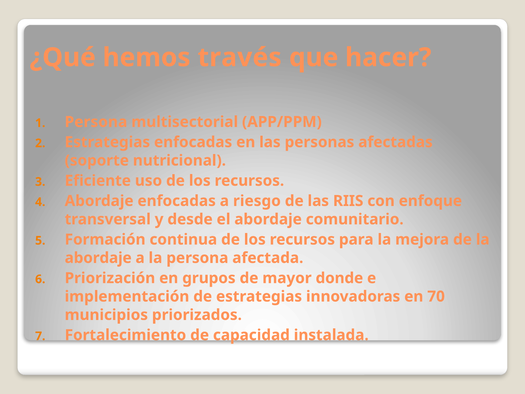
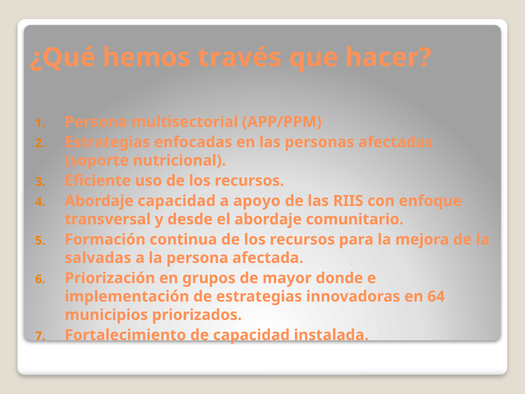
Abordaje enfocadas: enfocadas -> capacidad (177, 201)
riesgo: riesgo -> apoyo (257, 201)
abordaje: abordaje -> salvadas (98, 258)
70: 70 -> 64 (436, 296)
